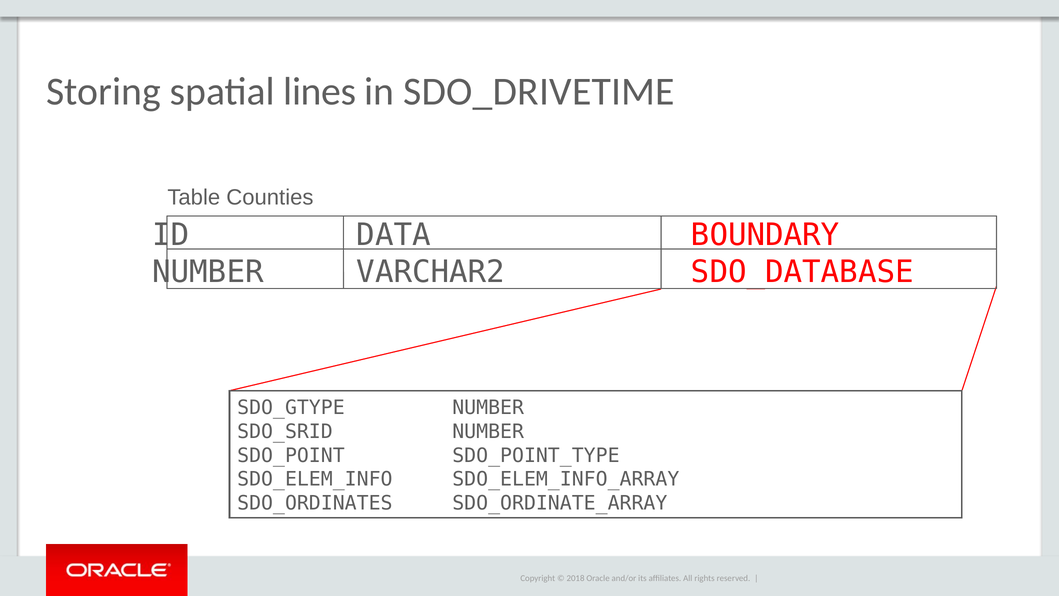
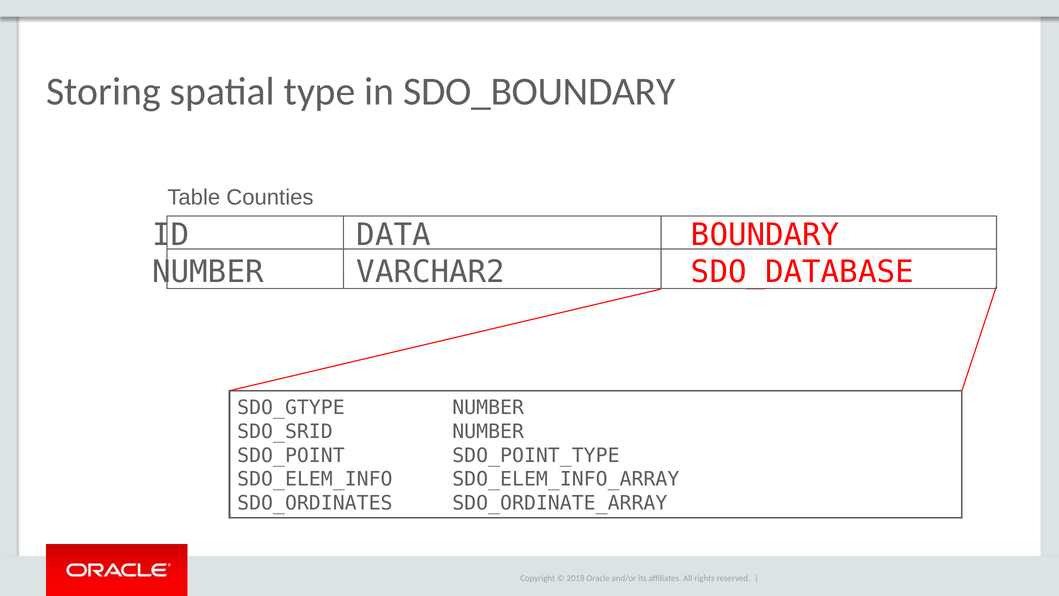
lines: lines -> type (320, 92)
SDO_DRIVETIME: SDO_DRIVETIME -> SDO_BOUNDARY (539, 92)
